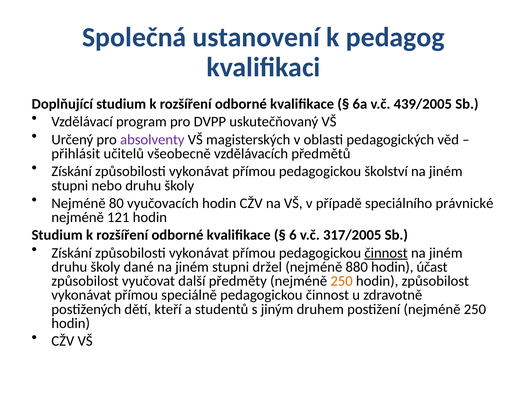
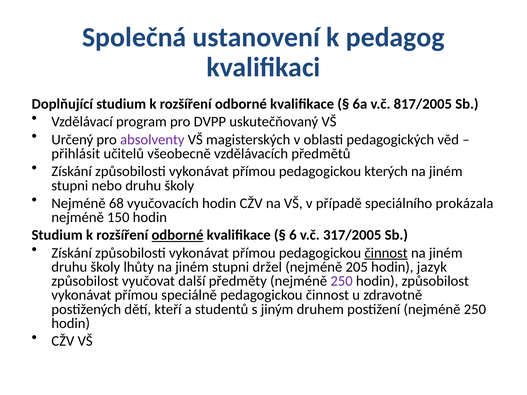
439/2005: 439/2005 -> 817/2005 (423, 104)
školství: školství -> kterých (386, 172)
80: 80 -> 68 (116, 203)
právnické: právnické -> prokázala (464, 203)
121: 121 -> 150 (118, 218)
odborné underline: none -> present (177, 235)
dané: dané -> lhůty (139, 267)
880: 880 -> 205 (357, 267)
účast: účast -> jazyk (432, 267)
250 colour: orange -> purple (342, 281)
